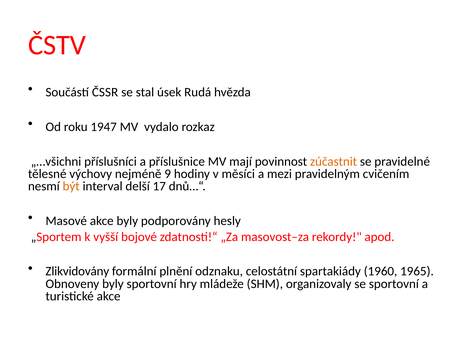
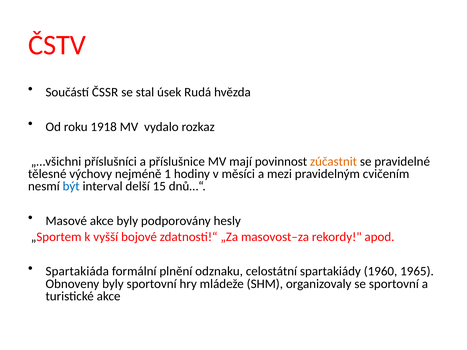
1947: 1947 -> 1918 (104, 127)
9: 9 -> 1 (168, 174)
být colour: orange -> blue (71, 186)
17: 17 -> 15 (159, 186)
Zlikvidovány: Zlikvidovány -> Spartakiáda (77, 272)
